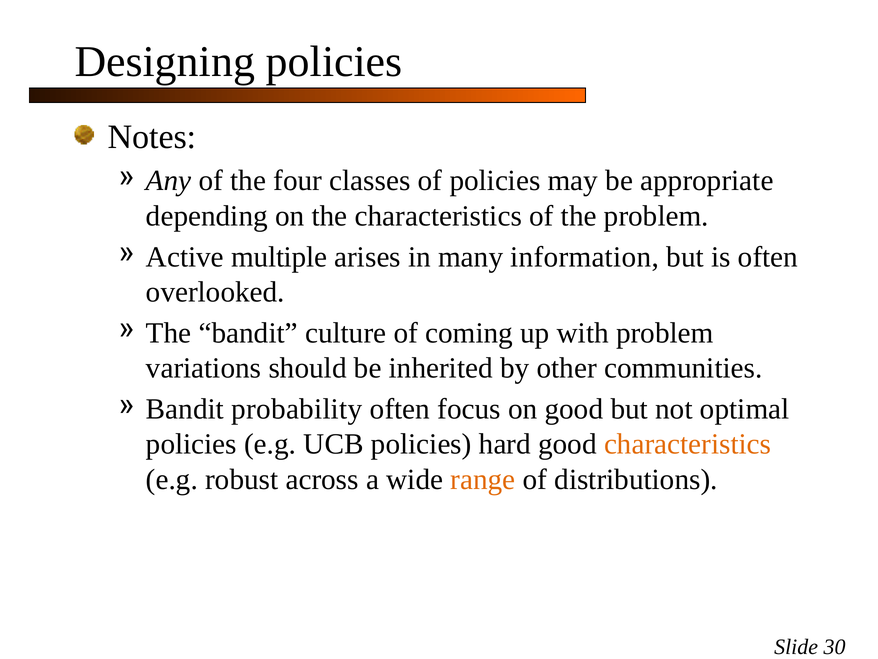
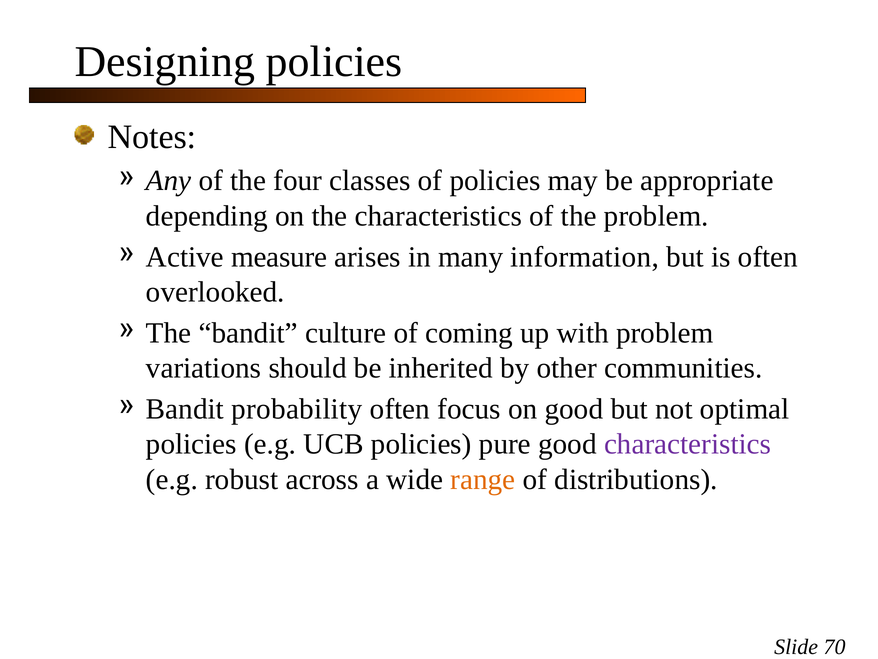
multiple: multiple -> measure (279, 257)
hard: hard -> pure (505, 444)
characteristics colour: orange -> purple (688, 444)
30: 30 -> 70 (835, 646)
